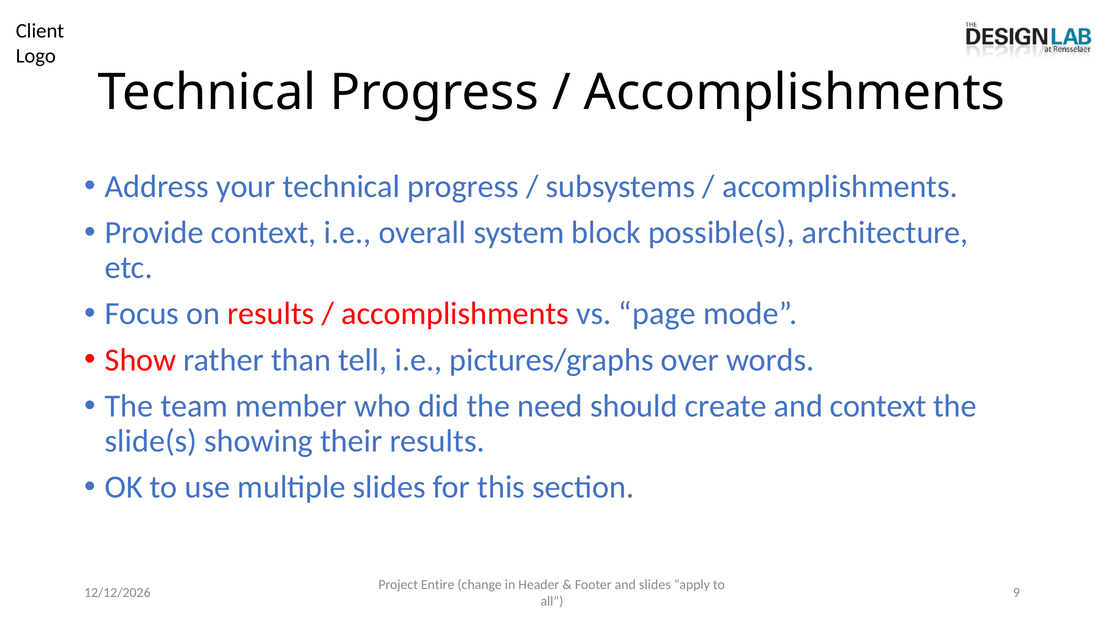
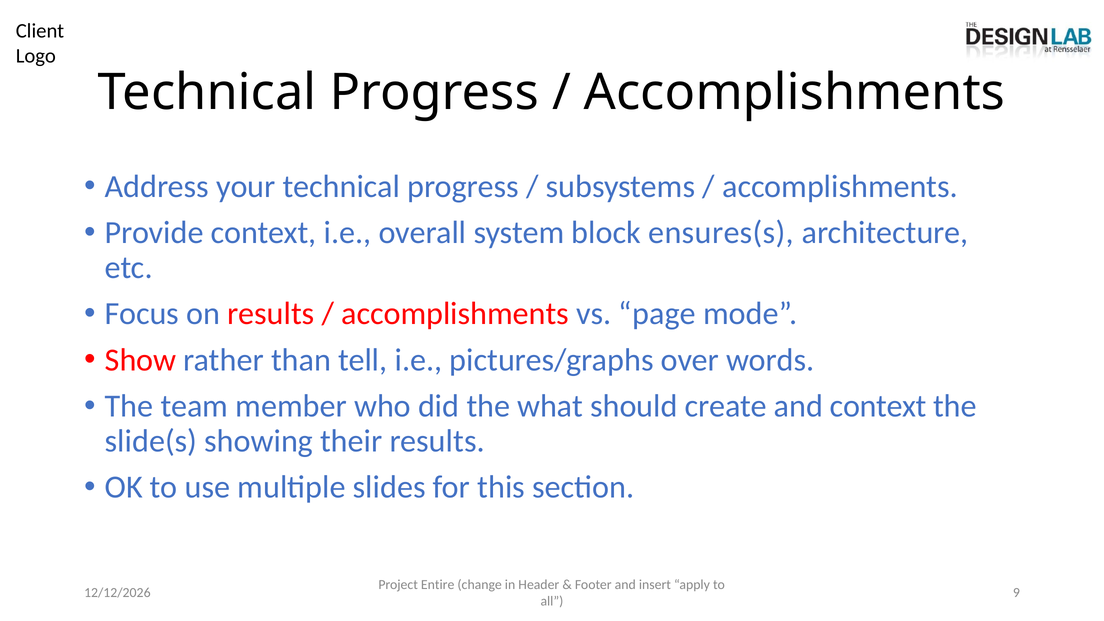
possible(s: possible(s -> ensures(s (721, 233)
need: need -> what (550, 406)
and slides: slides -> insert (655, 585)
